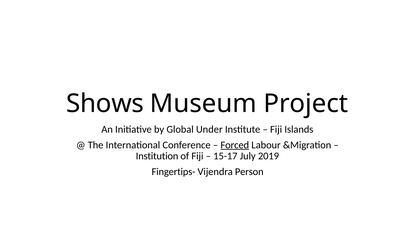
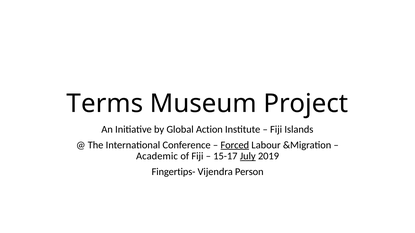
Shows: Shows -> Terms (105, 104)
Under: Under -> Action (209, 130)
Institution: Institution -> Academic (157, 156)
July underline: none -> present (248, 156)
